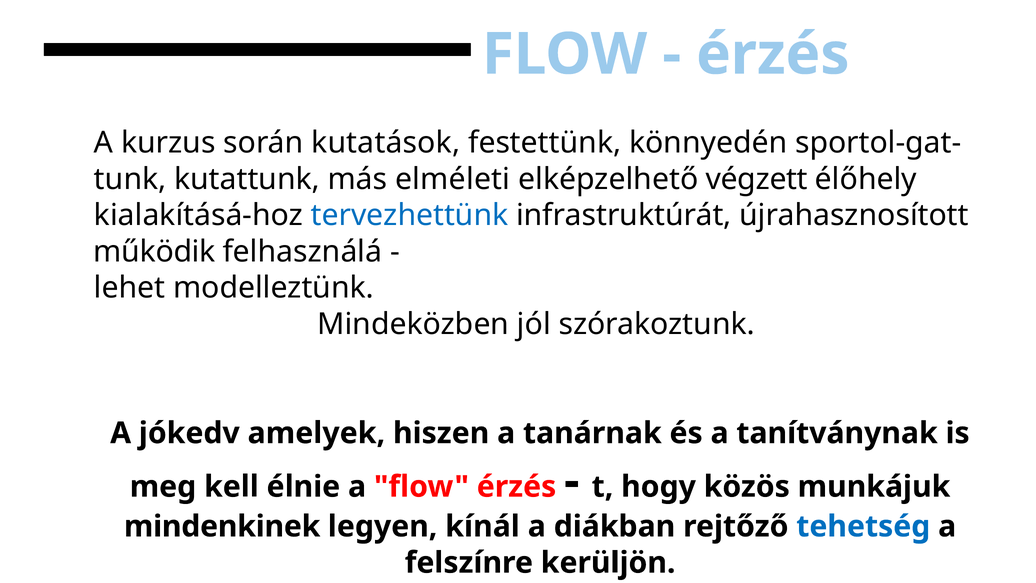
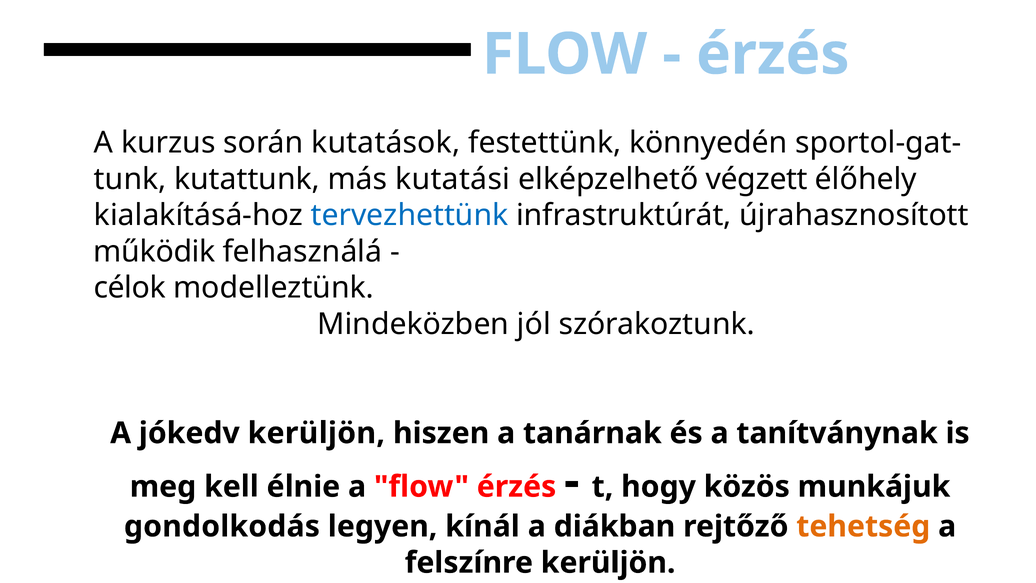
elméleti: elméleti -> kutatási (453, 179)
lehet: lehet -> célok (130, 288)
jókedv amelyek: amelyek -> kerüljön (316, 433)
mindenkinek: mindenkinek -> gondolkodás (222, 526)
tehetség colour: blue -> orange (863, 526)
